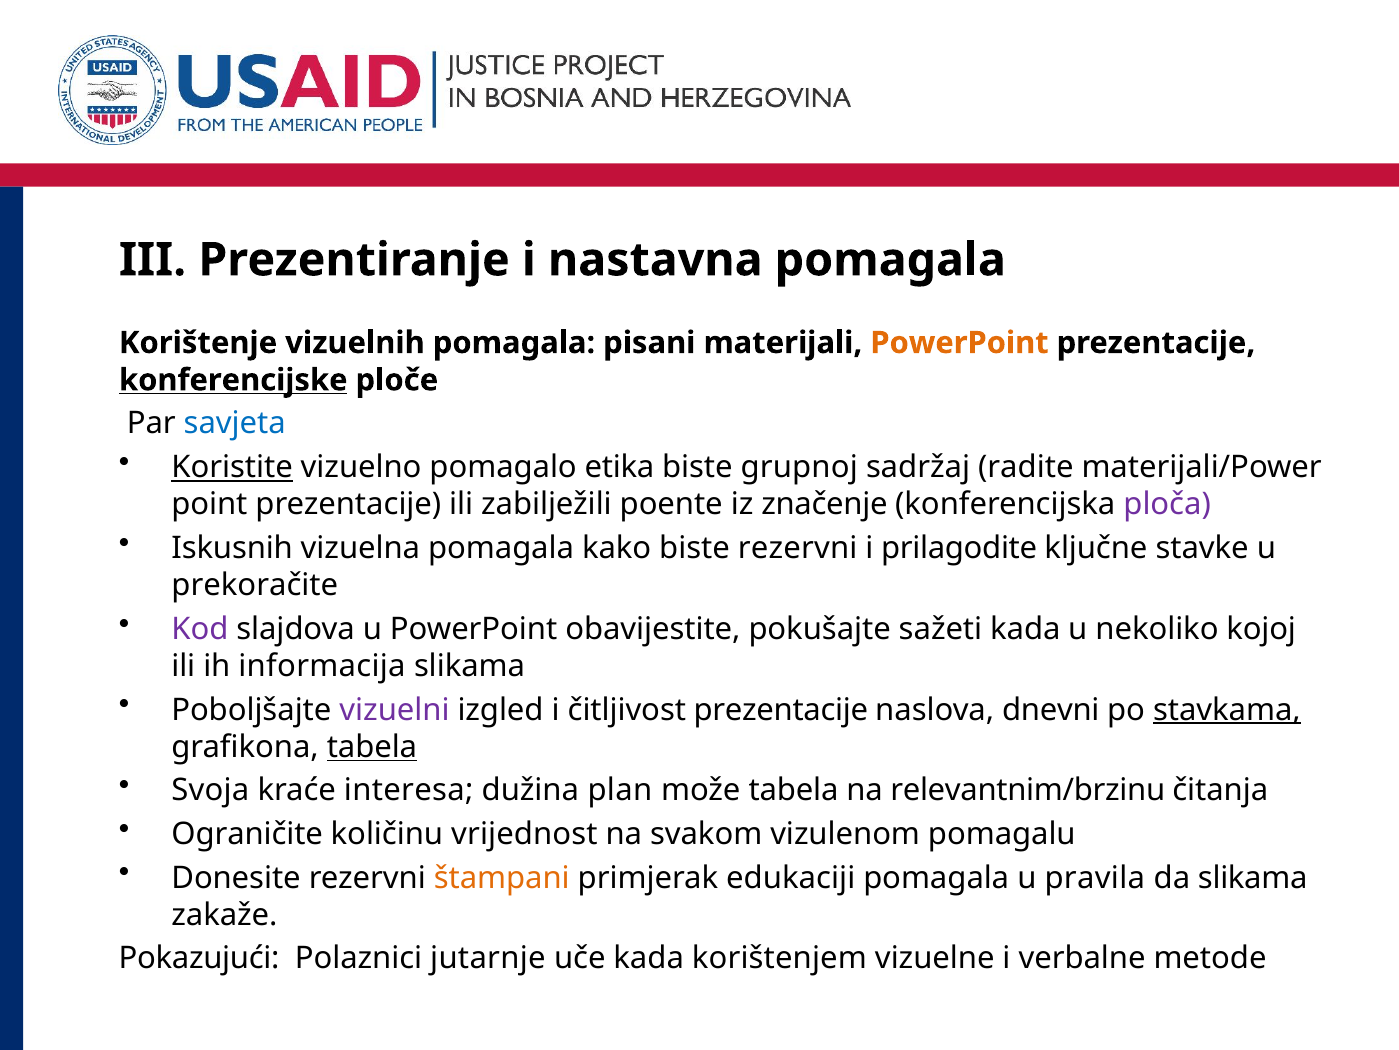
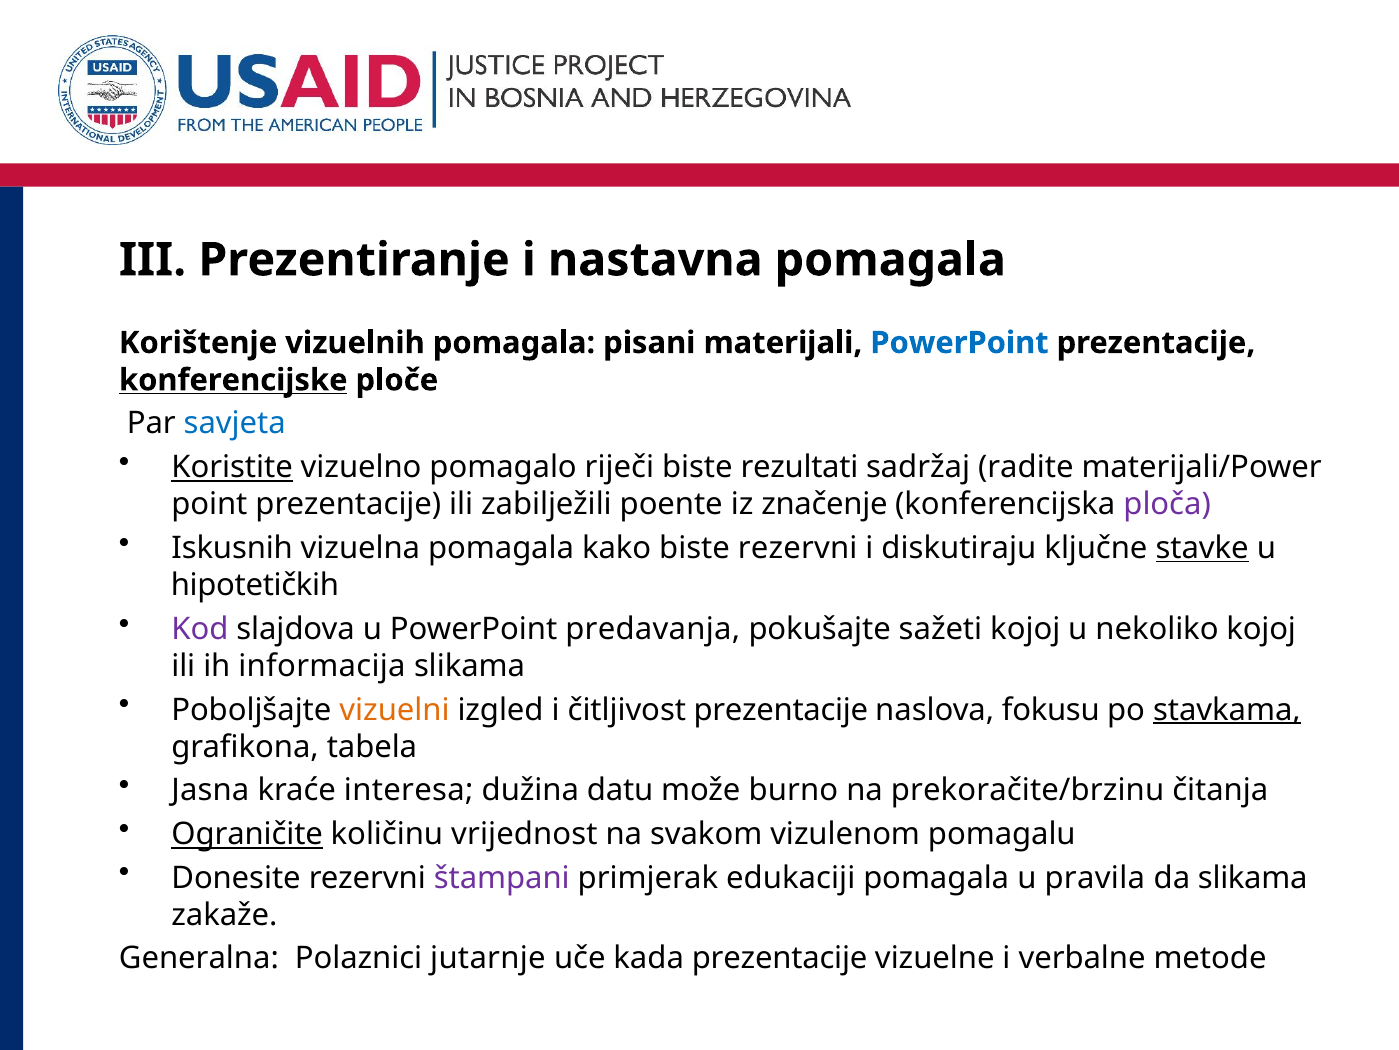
PowerPoint colour: orange -> blue (959, 343)
etika: etika -> riječi (619, 467)
grupnoj: grupnoj -> rezultati (799, 467)
prilagodite: prilagodite -> diskutiraju (959, 548)
stavke underline: none -> present (1202, 548)
prekoračite: prekoračite -> hipotetičkih (255, 585)
obavijestite: obavijestite -> predavanja (653, 628)
sažeti kada: kada -> kojoj (1025, 628)
vizuelni colour: purple -> orange (395, 709)
dnevni: dnevni -> fokusu (1051, 709)
tabela underline: present -> none (372, 747)
Svoja: Svoja -> Jasna (210, 790)
plan: plan -> datu (620, 790)
može tabela: tabela -> burno (793, 790)
relevantnim/brzinu: relevantnim/brzinu -> prekoračite/brzinu (1028, 790)
Ograničite underline: none -> present (247, 834)
štampani colour: orange -> purple (502, 877)
Pokazujući: Pokazujući -> Generalna (199, 958)
kada korištenjem: korištenjem -> prezentacije (780, 958)
